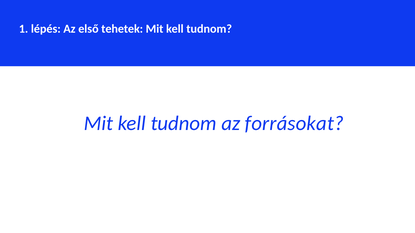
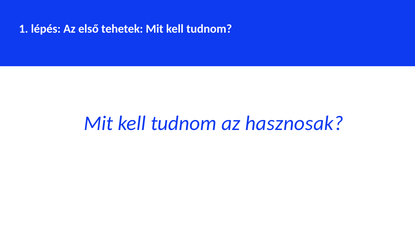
forrásokat: forrásokat -> hasznosak (294, 124)
